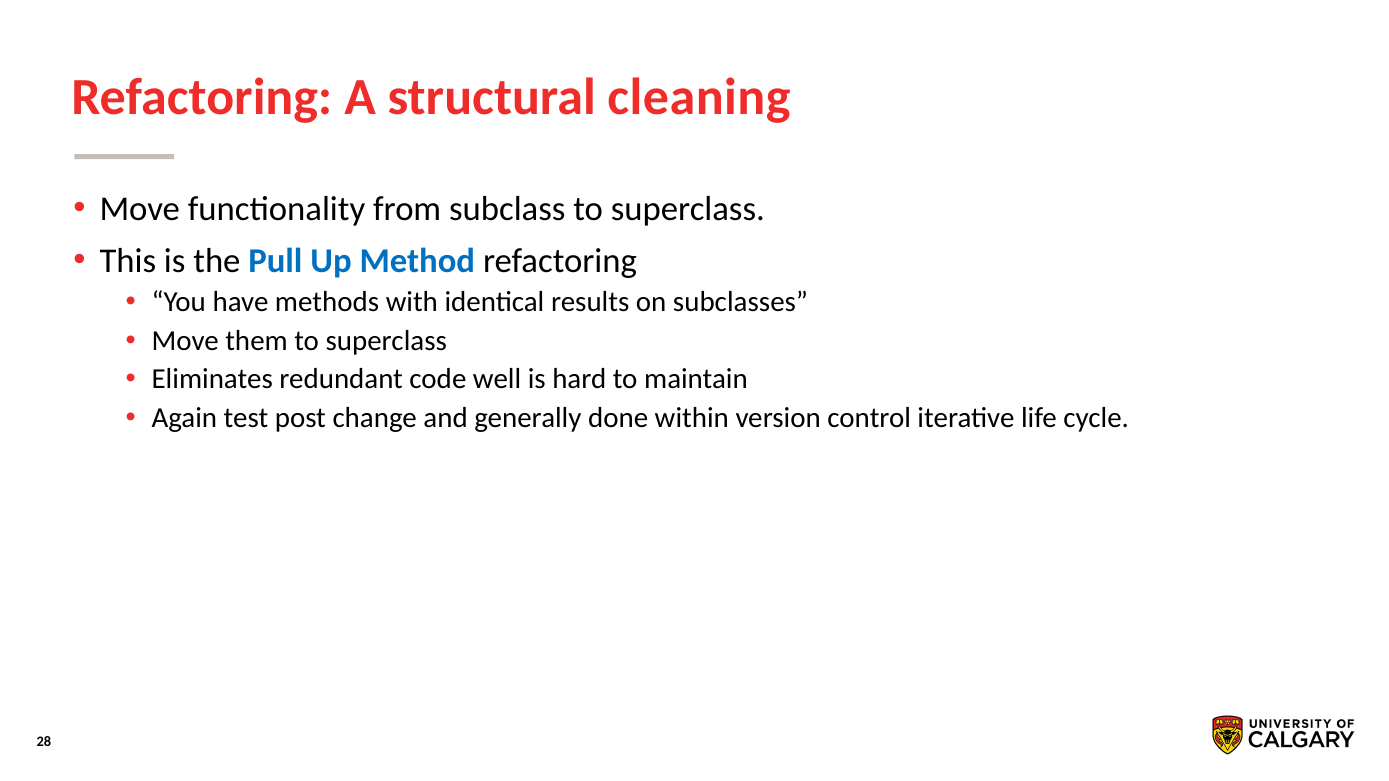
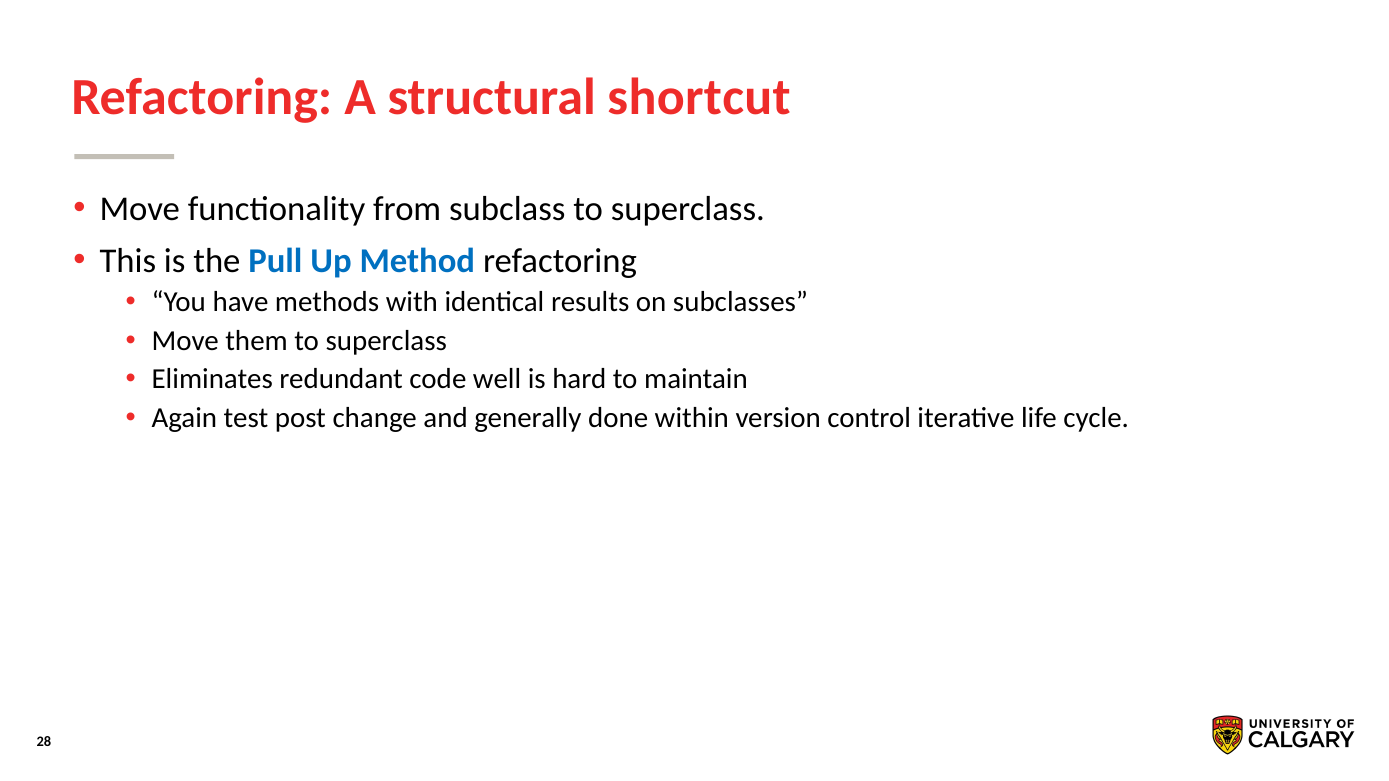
cleaning: cleaning -> shortcut (699, 98)
